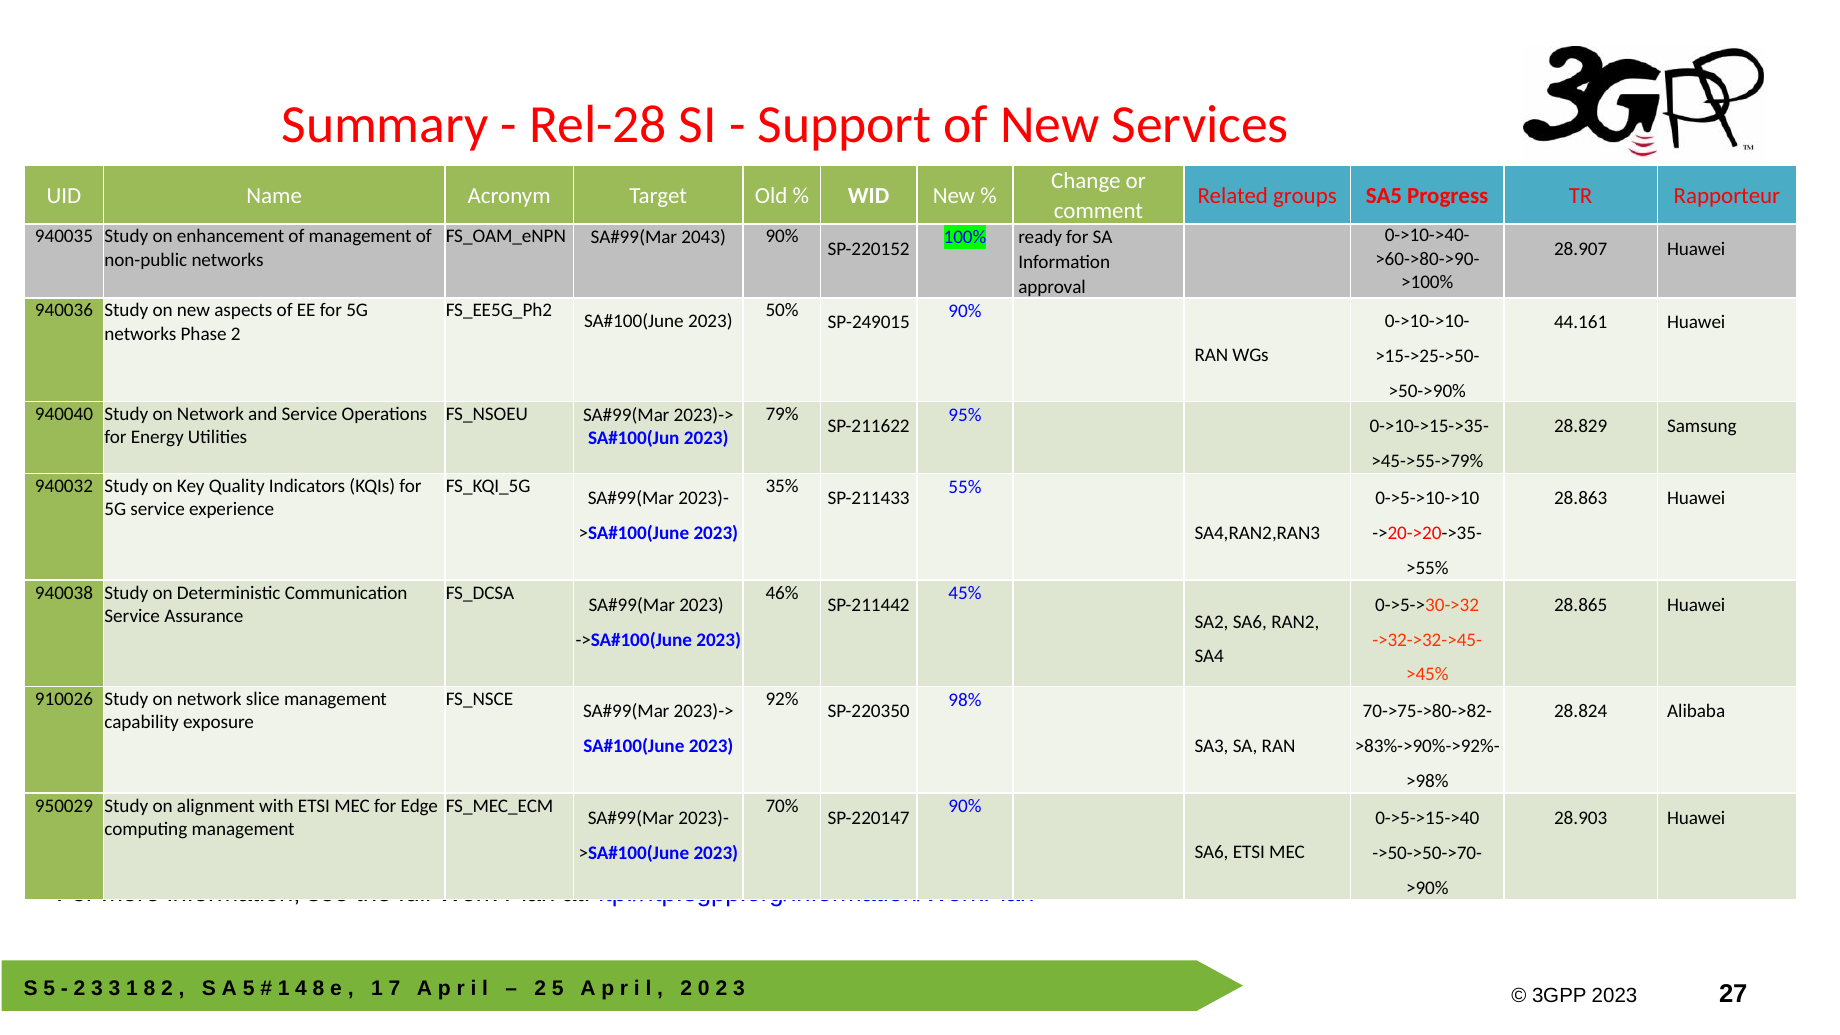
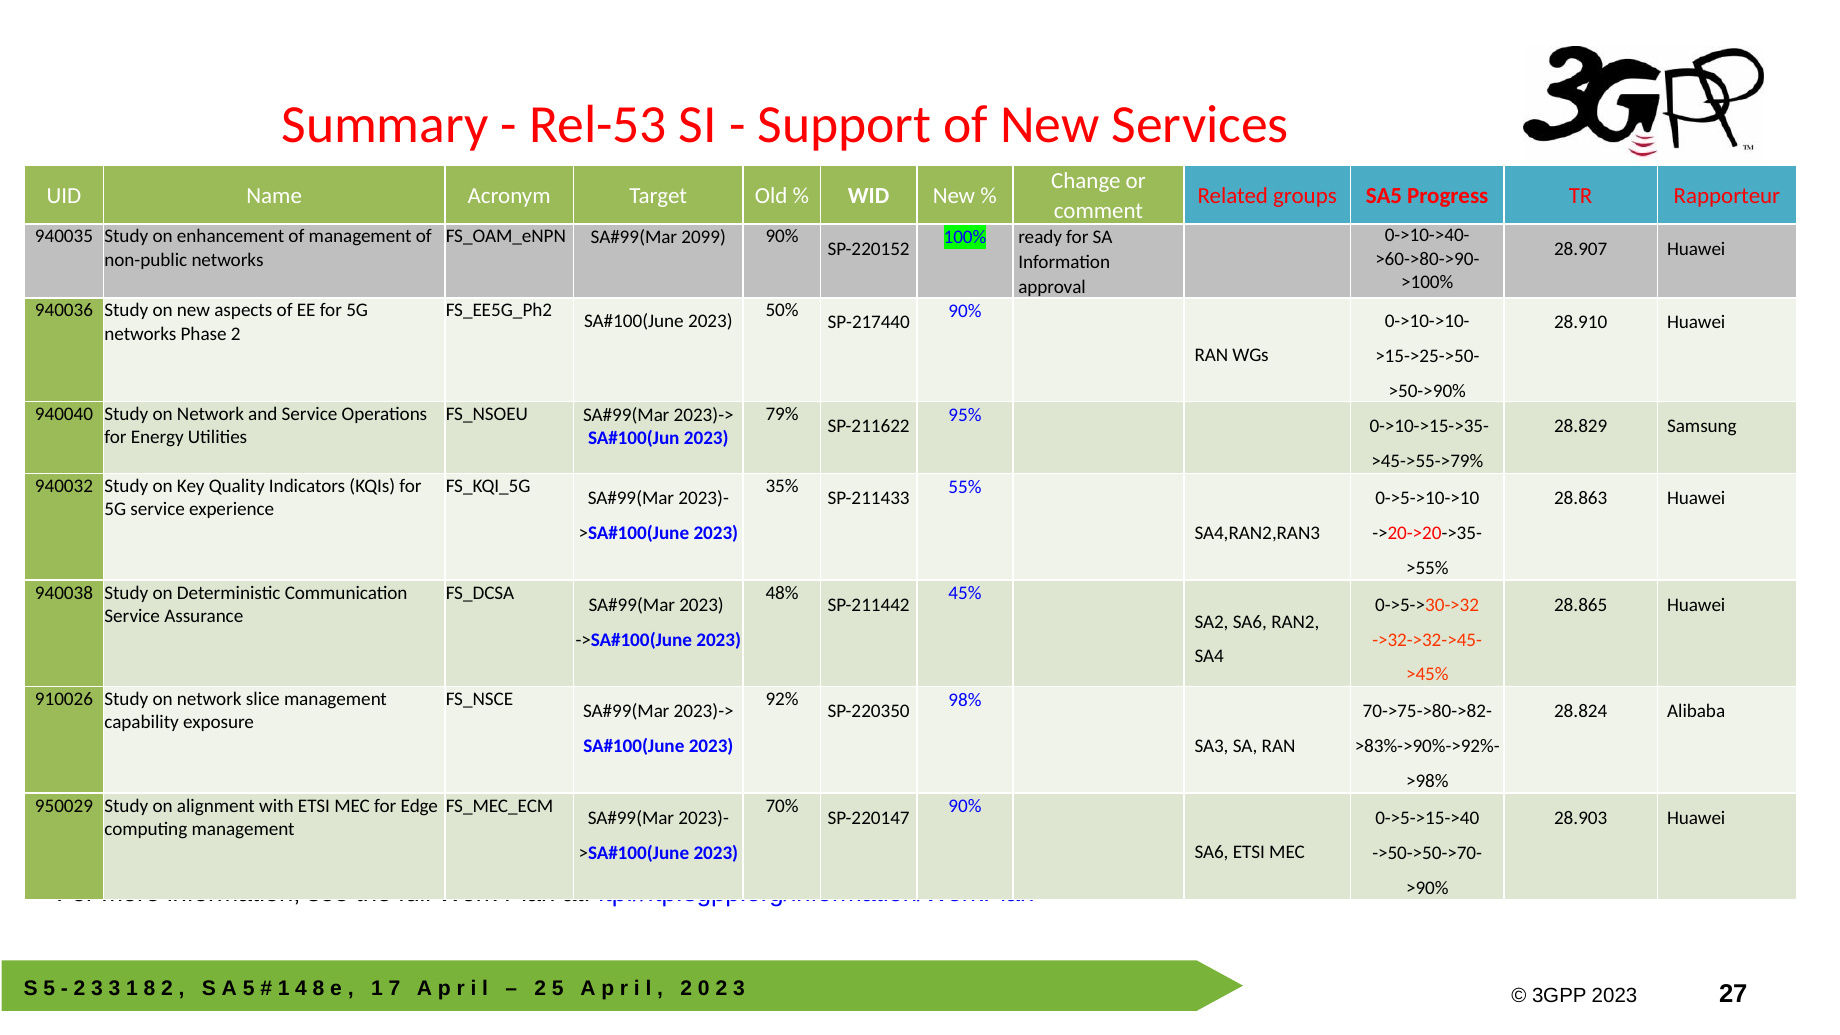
Rel-28: Rel-28 -> Rel-53 (598, 124)
2043: 2043 -> 2099 (704, 237)
SP-249015: SP-249015 -> SP-217440 (869, 323)
44.161: 44.161 -> 28.910 (1581, 323)
46%: 46% -> 48% (782, 593)
